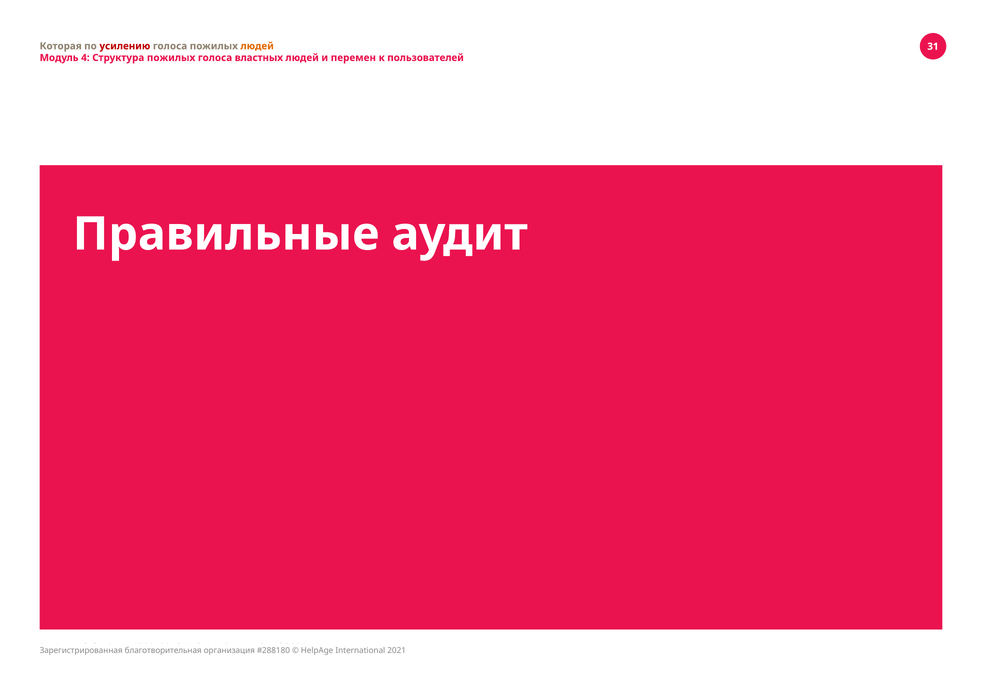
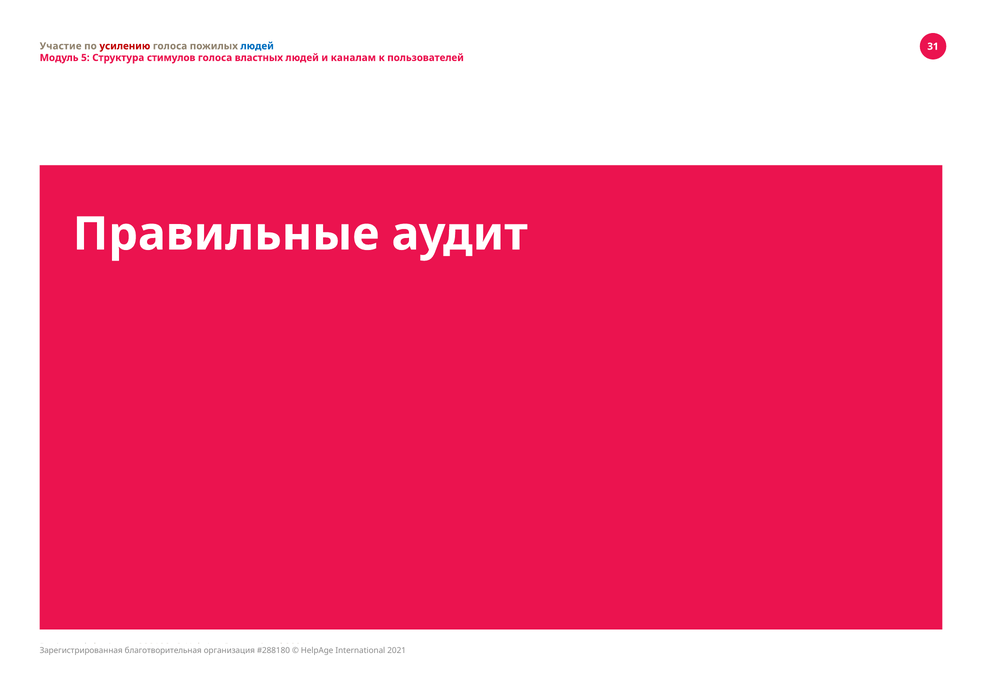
Которая: Которая -> Участие (61, 46)
людей colour: orange -> blue (257, 46)
4: 4 -> 5 (85, 58)
Структура пожилых: пожилых -> стимулов (171, 58)
перемен: перемен -> каналам (353, 58)
